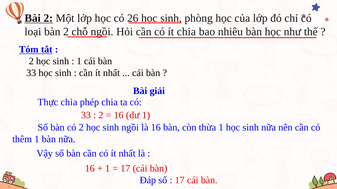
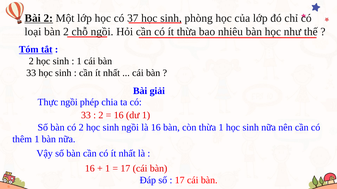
26: 26 -> 37 (133, 18)
ít chia: chia -> thừa (186, 32)
Thực chia: chia -> ngồi (69, 103)
